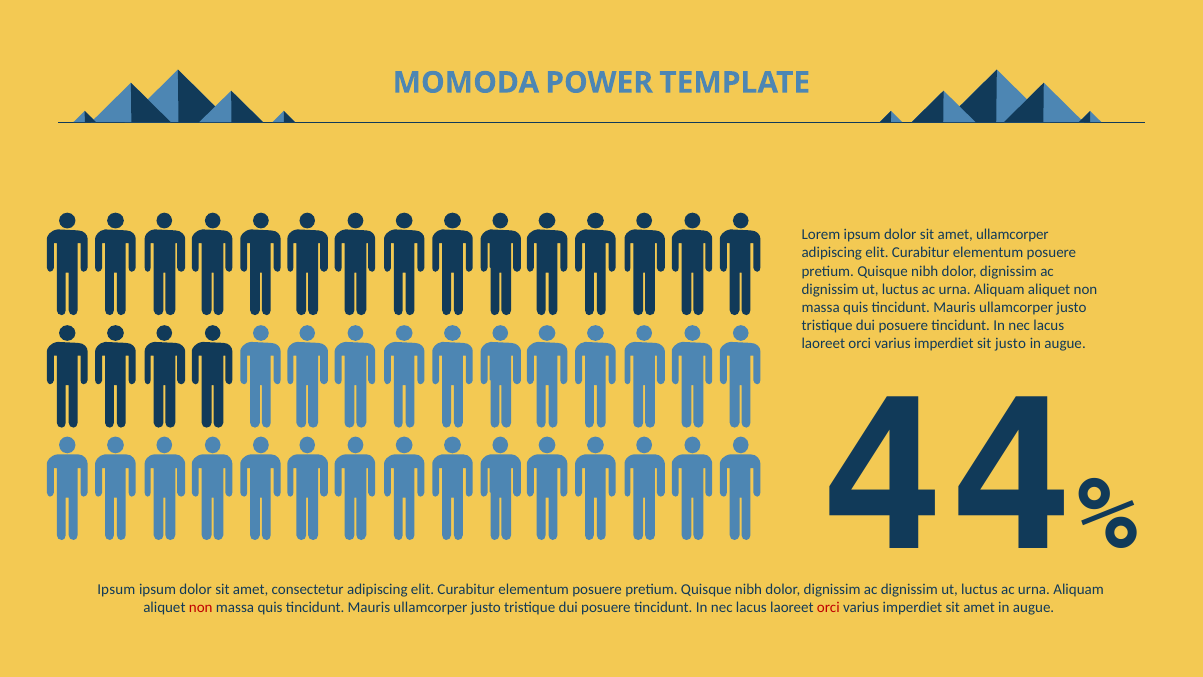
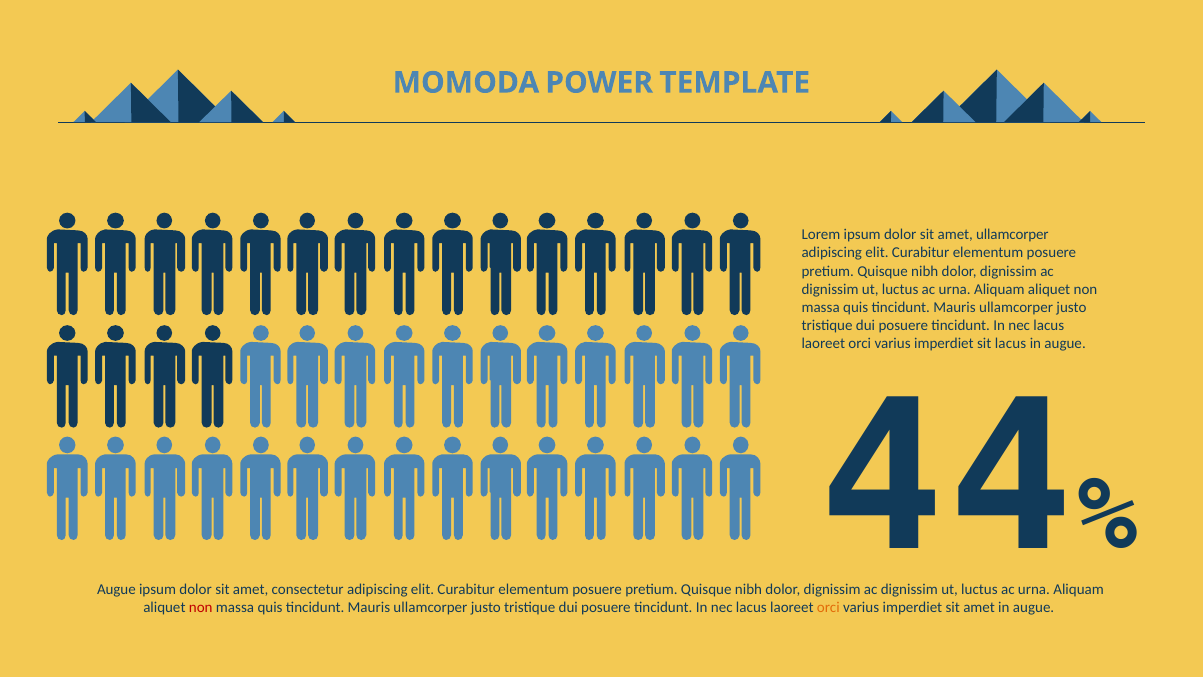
sit justo: justo -> lacus (1011, 343)
Ipsum: Ipsum -> Augue (116, 589)
orci colour: red -> orange (828, 607)
